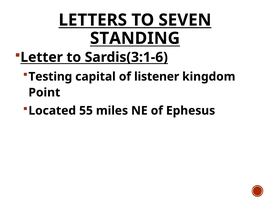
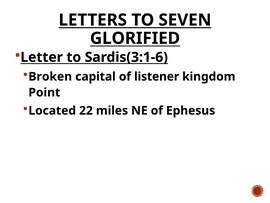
STANDING: STANDING -> GLORIFIED (135, 38)
Testing: Testing -> Broken (50, 76)
55: 55 -> 22 (86, 110)
